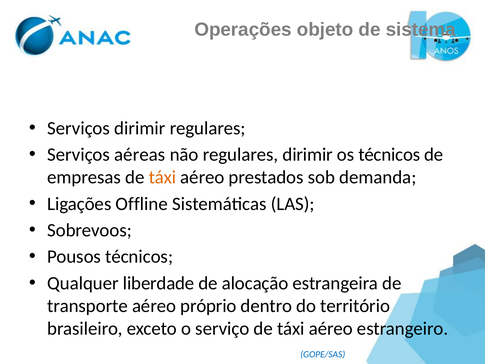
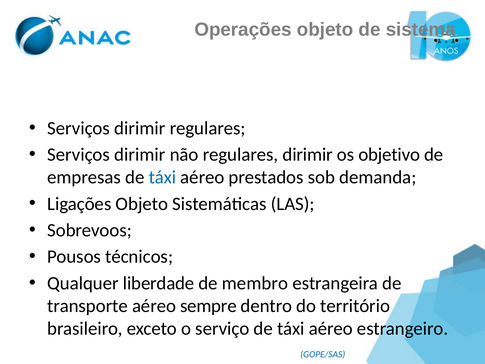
aéreas: aéreas -> dirimir (140, 155)
os técnicos: técnicos -> objetivo (389, 155)
táxi colour: orange -> blue (162, 177)
Ligações Offline: Offline -> Objeto (142, 204)
alocação: alocação -> membro (255, 283)
próprio: próprio -> sempre (208, 306)
